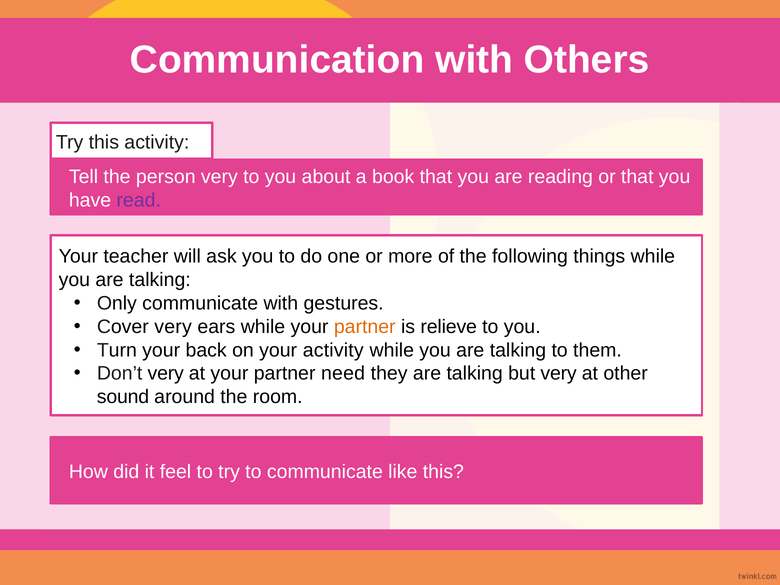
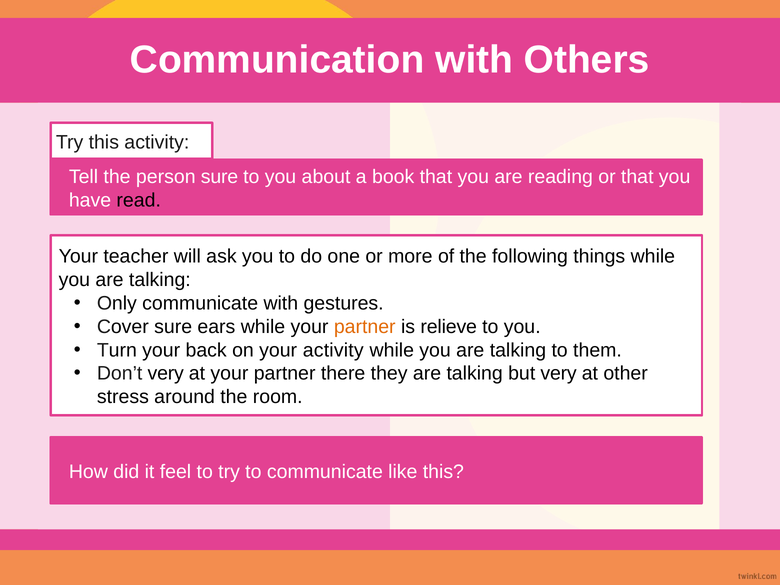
person very: very -> sure (220, 177)
read colour: purple -> black (139, 200)
Cover very: very -> sure (173, 327)
need: need -> there (343, 374)
sound: sound -> stress (123, 397)
